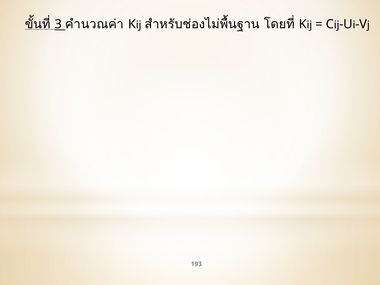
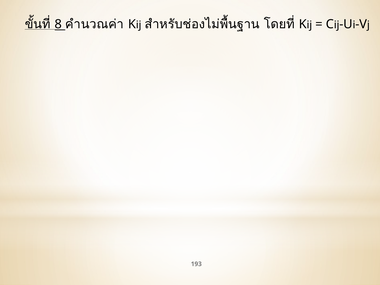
3: 3 -> 8 (58, 24)
